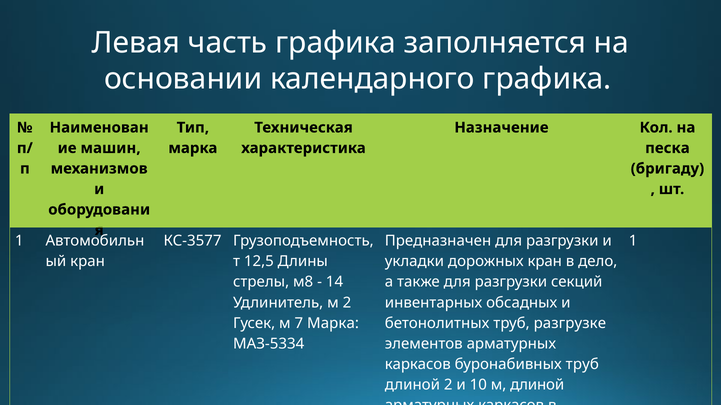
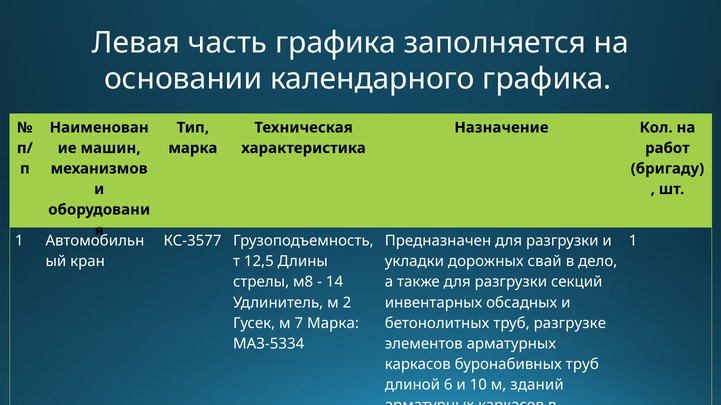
песка: песка -> работ (667, 148)
дорожных кран: кран -> свай (545, 262)
длиной 2: 2 -> 6 (448, 385)
м длиной: длиной -> зданий (537, 385)
